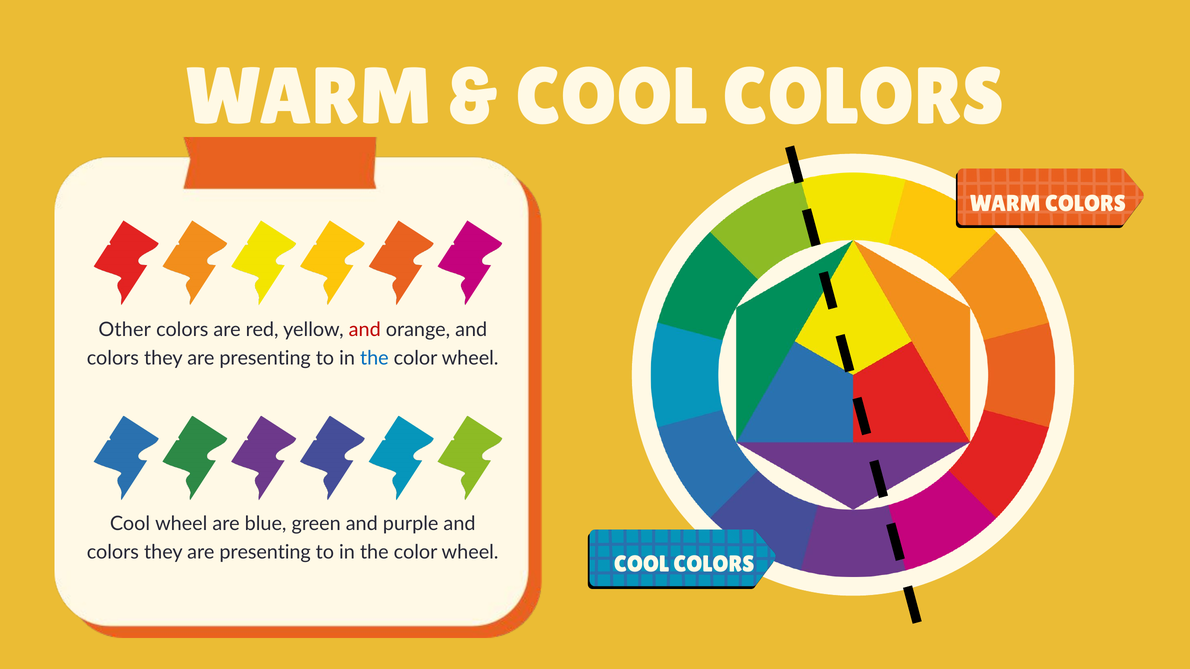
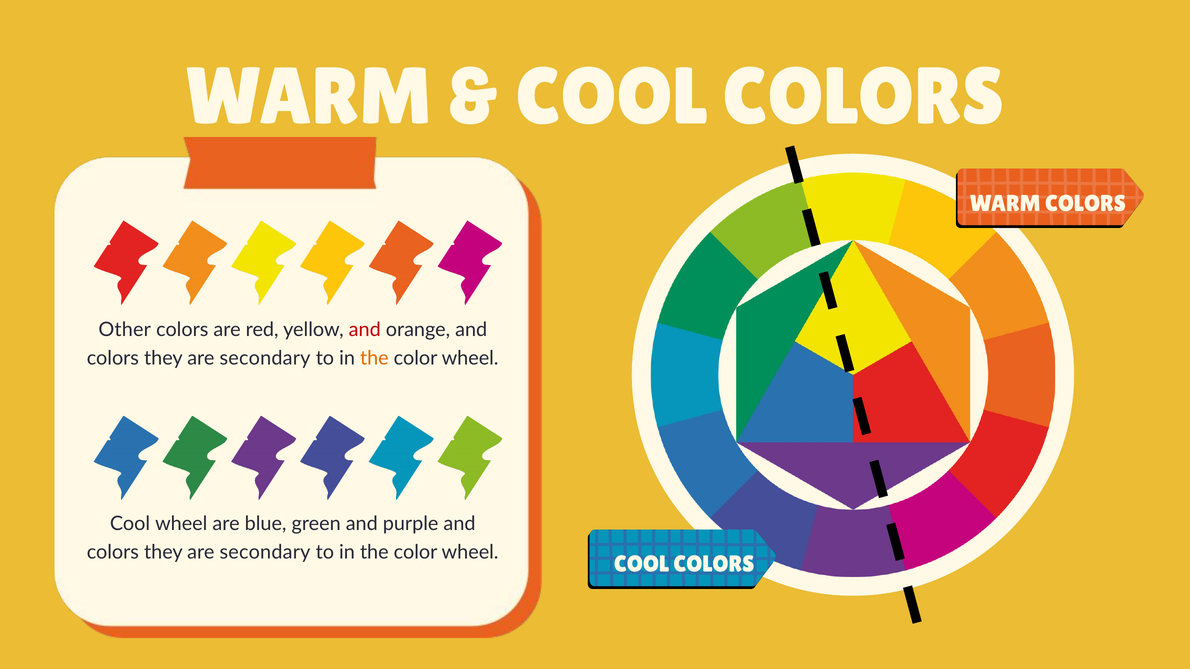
presenting: presenting -> secondary (265, 358)
the colour: blue -> orange (374, 358)
presenting: presenting -> secondary (265, 552)
